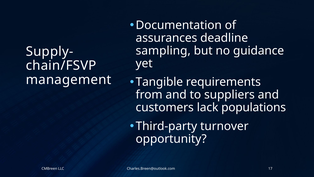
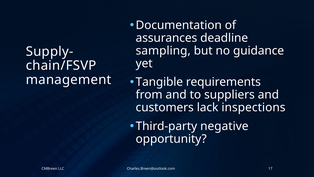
populations: populations -> inspections (253, 107)
turnover: turnover -> negative (224, 126)
